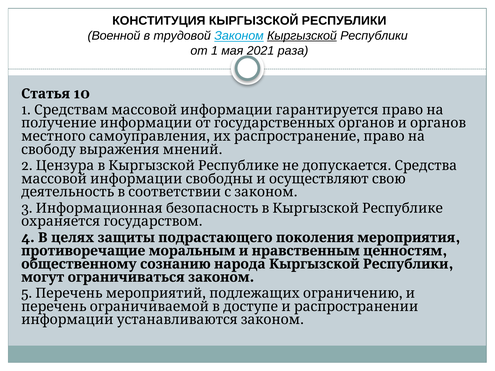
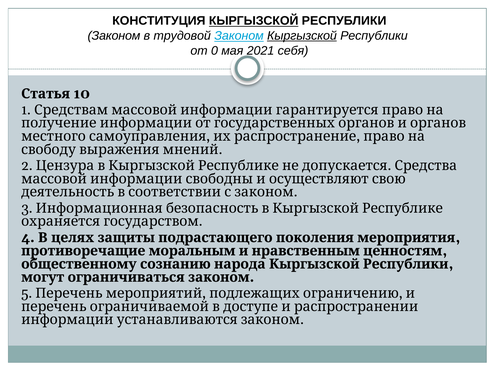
КЫРГЫЗСКОЙ underline: none -> present (254, 21)
Военной: Военной -> Законом (114, 36)
от 1: 1 -> 0 (215, 51)
раза: раза -> себя (293, 51)
